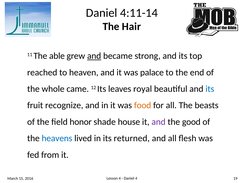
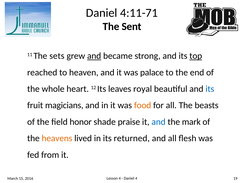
4:11-14: 4:11-14 -> 4:11-71 (139, 13)
Hair: Hair -> Sent (132, 27)
able: able -> sets (57, 56)
top underline: none -> present (196, 56)
came: came -> heart (78, 89)
recognize: recognize -> magicians (64, 105)
house: house -> praise (129, 122)
and colour: purple -> blue (159, 122)
good: good -> mark (191, 122)
heavens colour: blue -> orange (57, 138)
